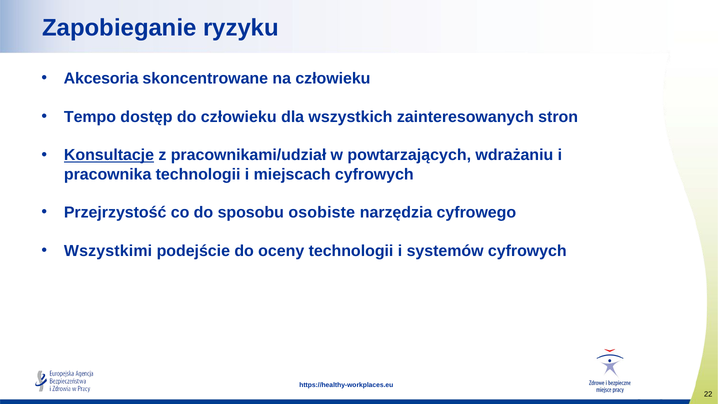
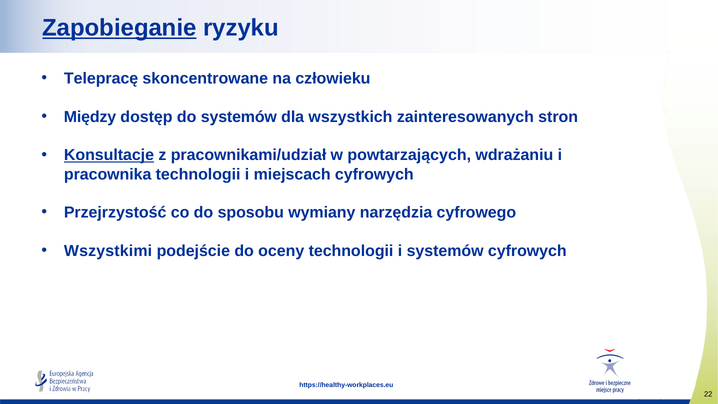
Zapobieganie underline: none -> present (119, 28)
Akcesoria: Akcesoria -> Telepracę (101, 79)
Tempo: Tempo -> Między (90, 117)
do człowieku: człowieku -> systemów (239, 117)
osobiste: osobiste -> wymiany (322, 213)
